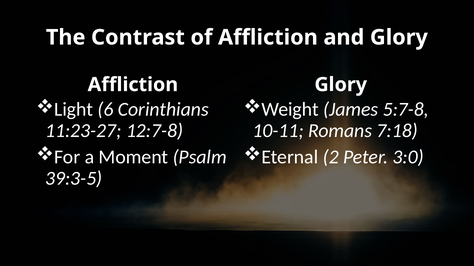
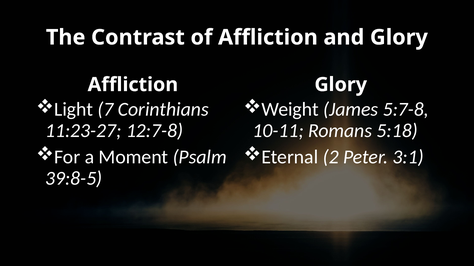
6: 6 -> 7 (105, 110)
7:18: 7:18 -> 5:18 (397, 131)
3:0: 3:0 -> 3:1 (408, 157)
39:3-5: 39:3-5 -> 39:8-5 (74, 179)
